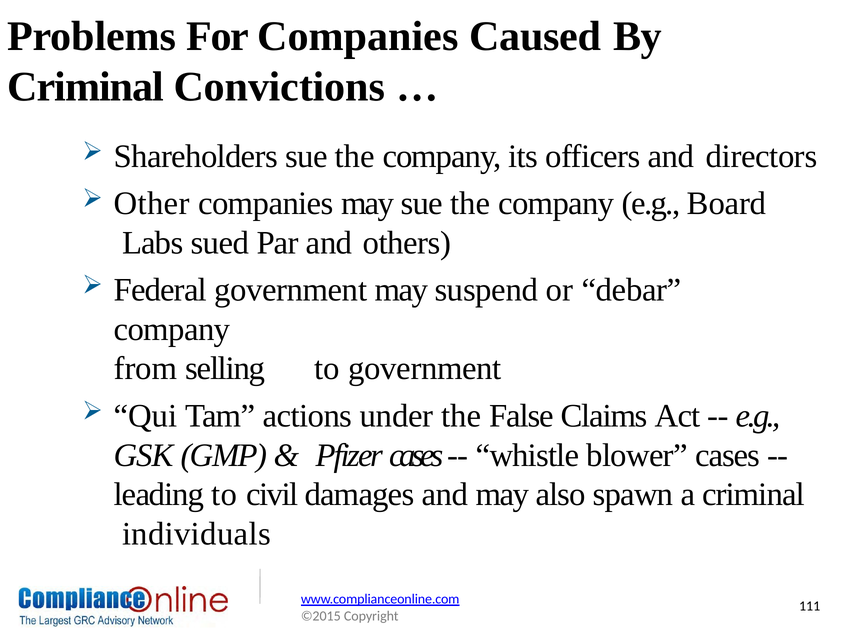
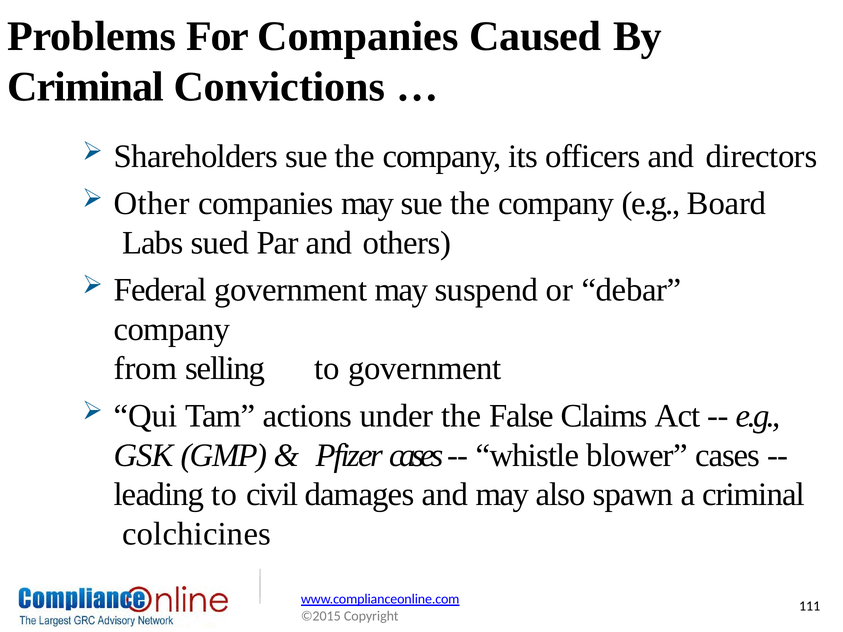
individuals: individuals -> colchicines (197, 534)
